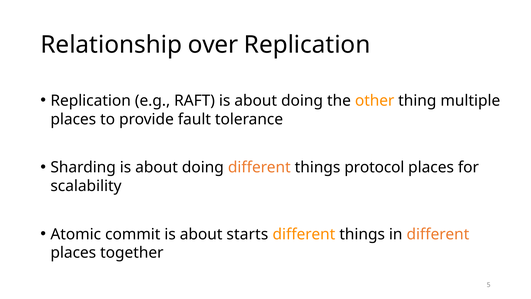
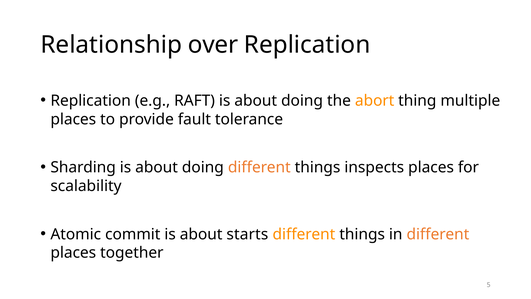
other: other -> abort (375, 101)
protocol: protocol -> inspects (374, 167)
